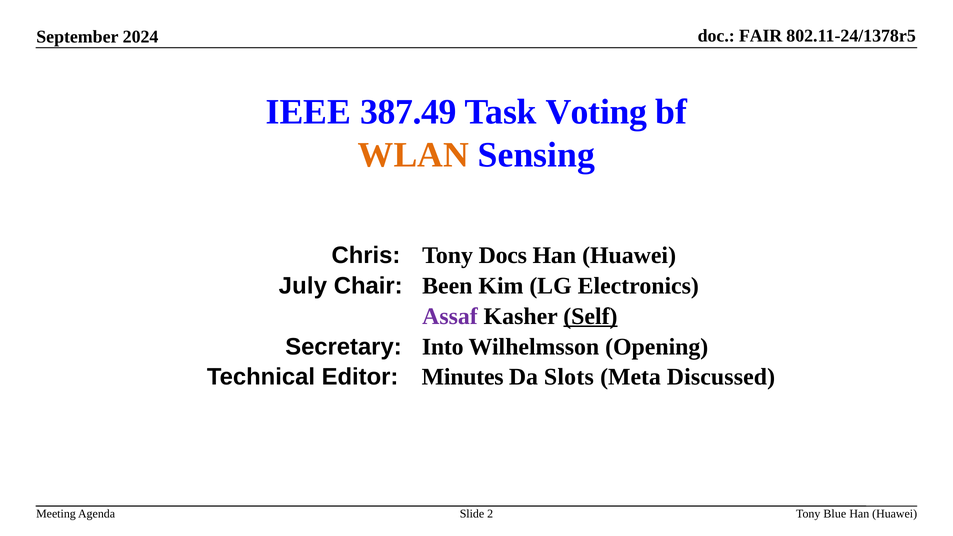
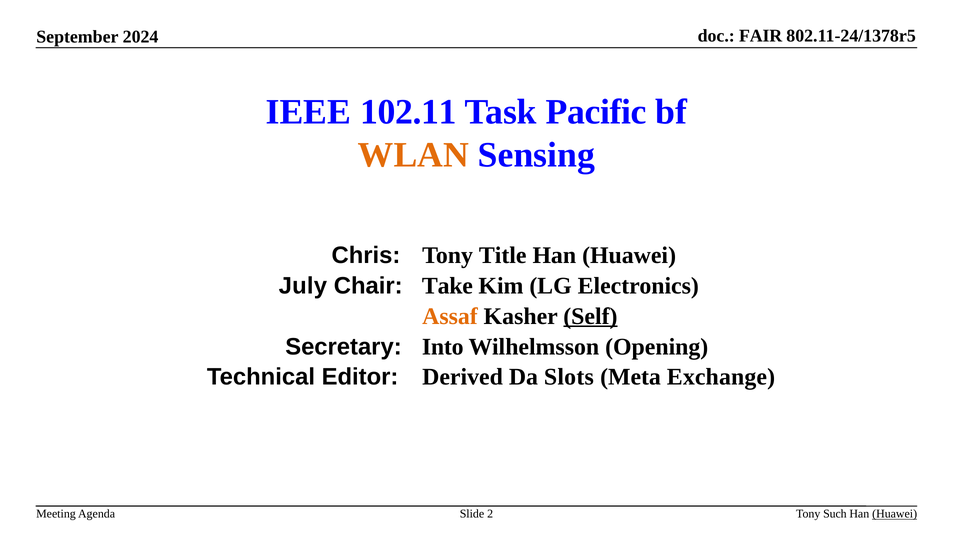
387.49: 387.49 -> 102.11 (408, 112)
Voting: Voting -> Pacific (596, 112)
Docs: Docs -> Title (503, 255)
Been: Been -> Take (447, 286)
Assaf colour: purple -> orange (450, 316)
Minutes: Minutes -> Derived (463, 377)
Discussed: Discussed -> Exchange (721, 377)
Blue: Blue -> Such (835, 514)
Huawei underline: none -> present (895, 514)
